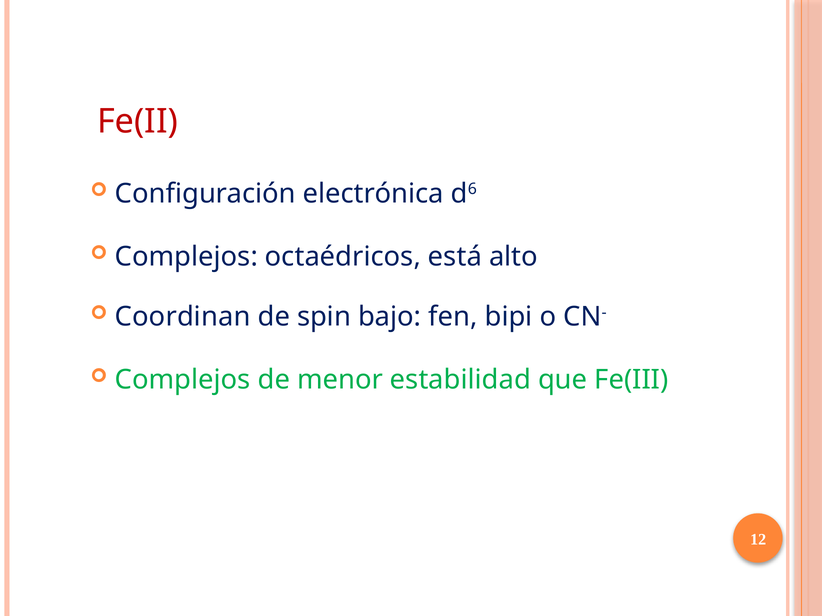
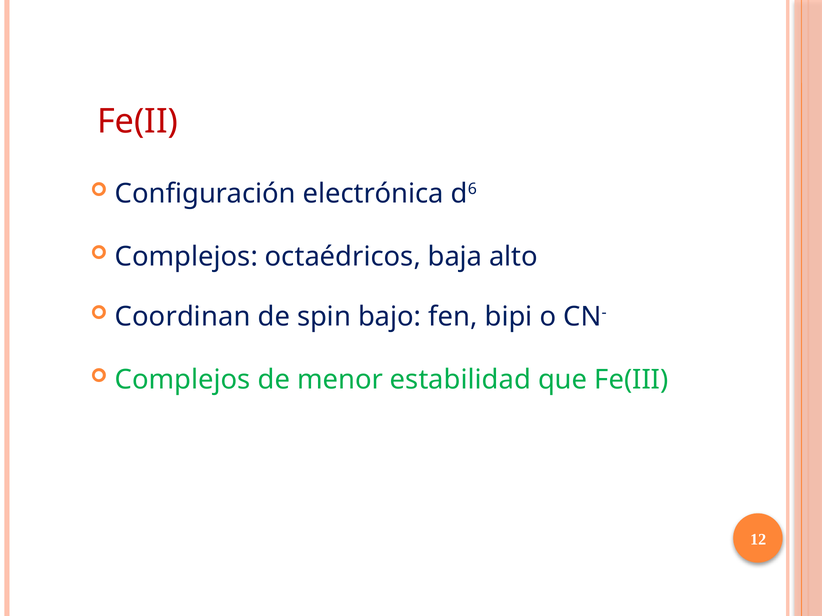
está: está -> baja (455, 257)
